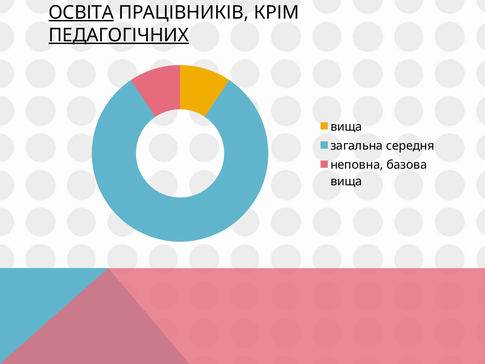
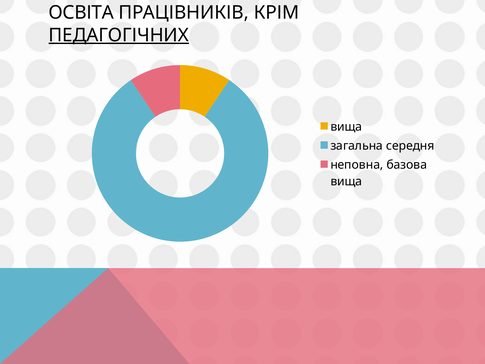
ОСВІТА underline: present -> none (81, 13)
